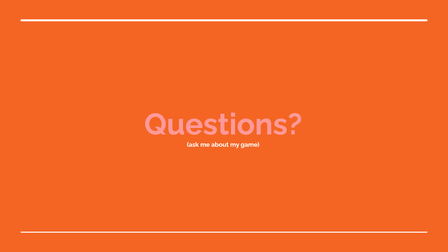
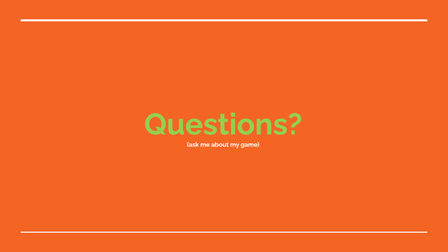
Questions colour: pink -> light green (223, 125)
